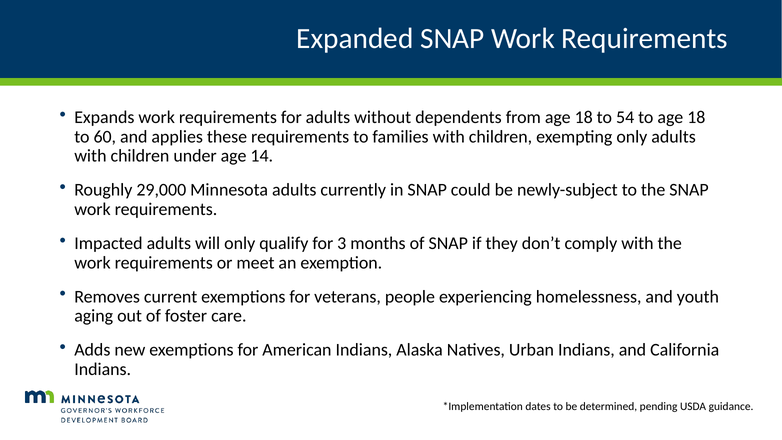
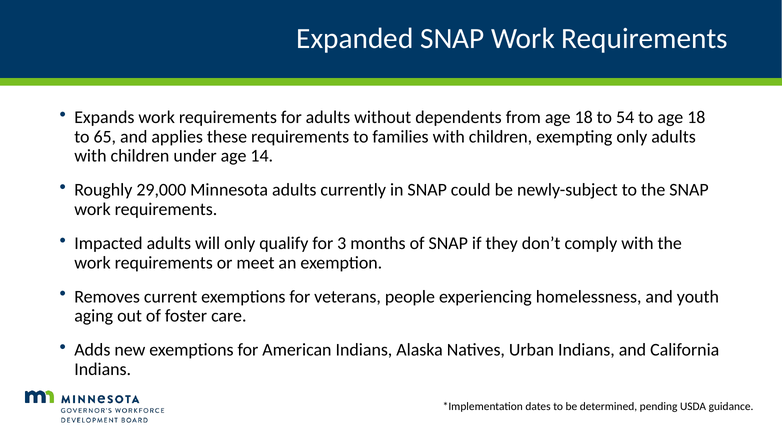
60: 60 -> 65 (105, 137)
